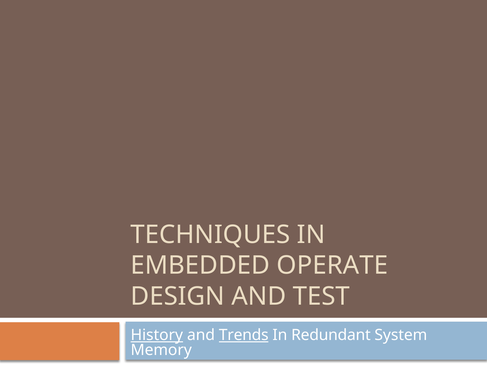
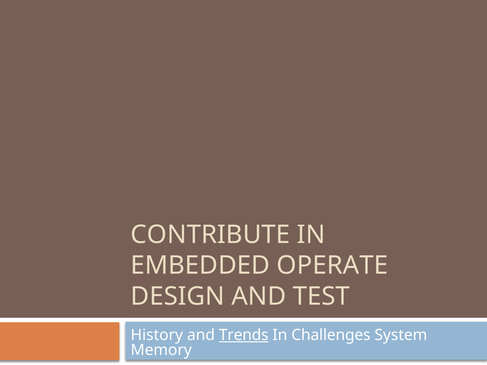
TECHNIQUES: TECHNIQUES -> CONTRIBUTE (210, 235)
History underline: present -> none (157, 335)
Redundant: Redundant -> Challenges (331, 335)
